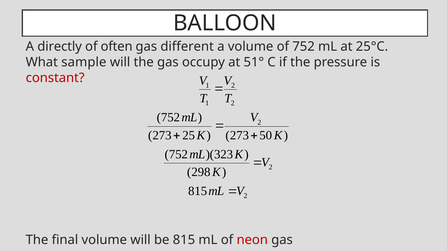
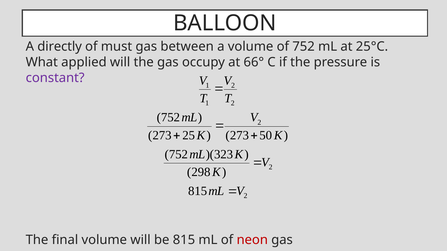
often: often -> must (117, 47)
different: different -> between (187, 47)
sample: sample -> applied (84, 62)
51°: 51° -> 66° (254, 62)
constant colour: red -> purple (55, 78)
